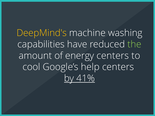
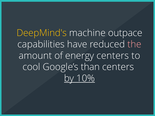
washing: washing -> outpace (125, 33)
the colour: light green -> pink (134, 44)
help: help -> than (90, 67)
41%: 41% -> 10% (86, 79)
